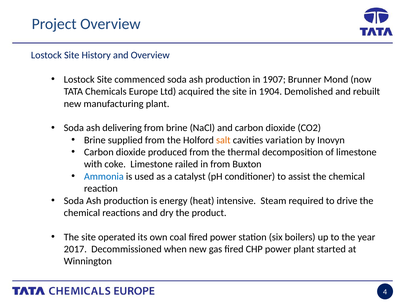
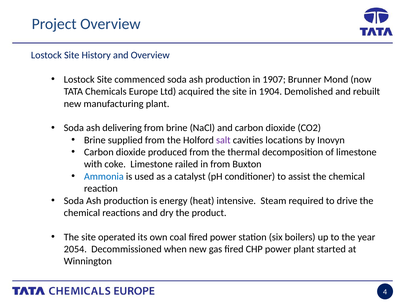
salt colour: orange -> purple (223, 140)
variation: variation -> locations (284, 140)
2017: 2017 -> 2054 (75, 249)
